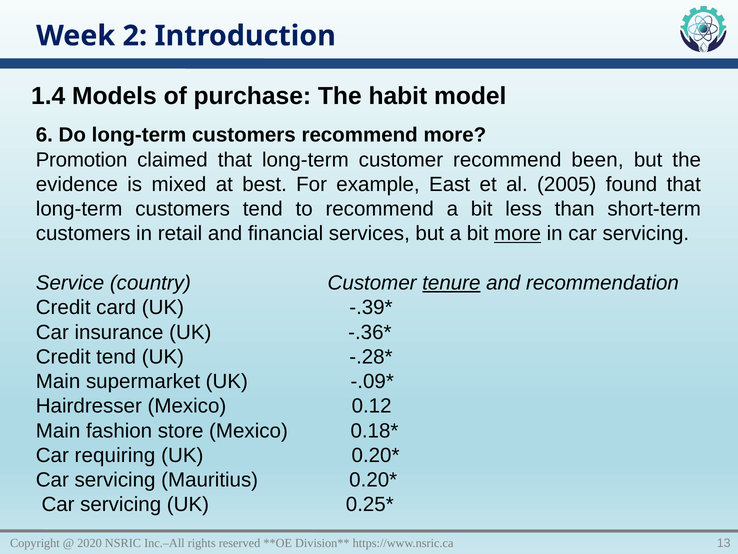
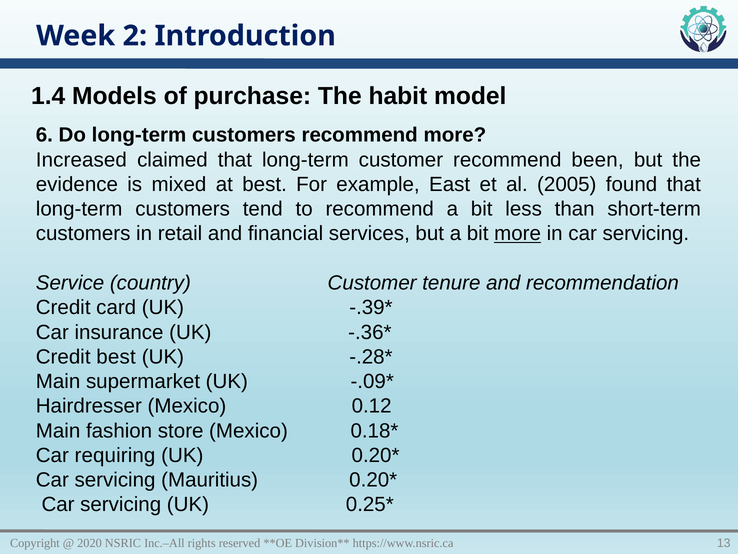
Promotion: Promotion -> Increased (81, 160)
tenure underline: present -> none (451, 283)
Credit tend: tend -> best (116, 357)
